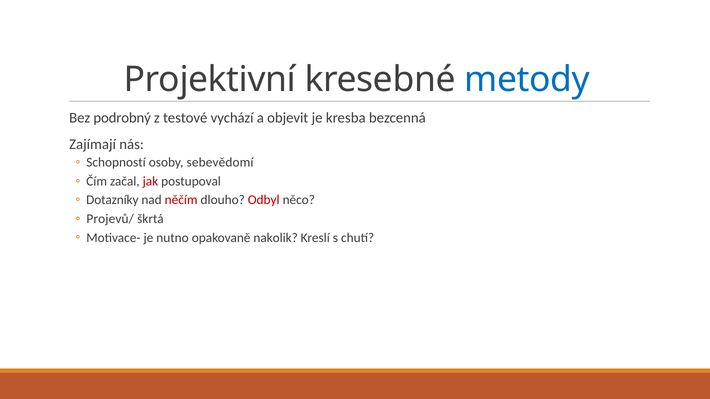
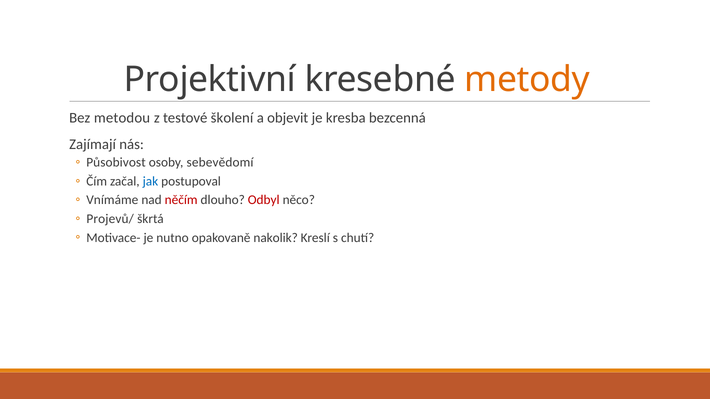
metody colour: blue -> orange (527, 80)
podrobný: podrobný -> metodou (122, 118)
vychází: vychází -> školení (232, 118)
Schopností: Schopností -> Působivost (116, 163)
jak colour: red -> blue (150, 181)
Dotazníky: Dotazníky -> Vnímáme (112, 200)
